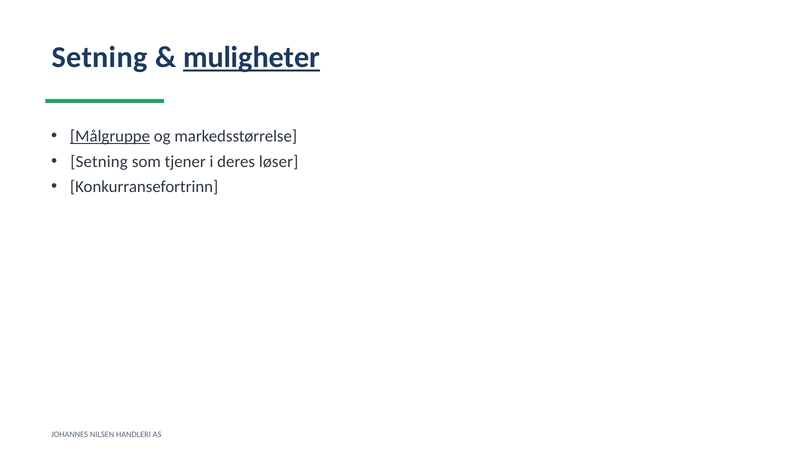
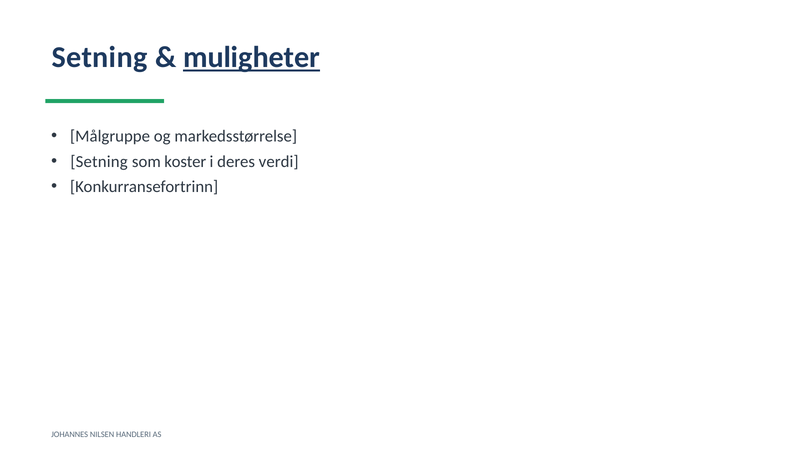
Målgruppe underline: present -> none (110, 136)
tjener: tjener -> koster (185, 162)
løser: løser -> verdi (279, 162)
